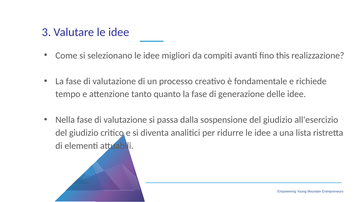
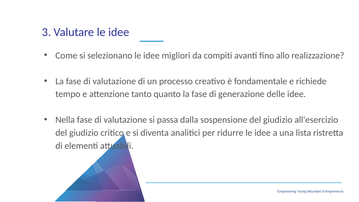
this: this -> allo (283, 55)
